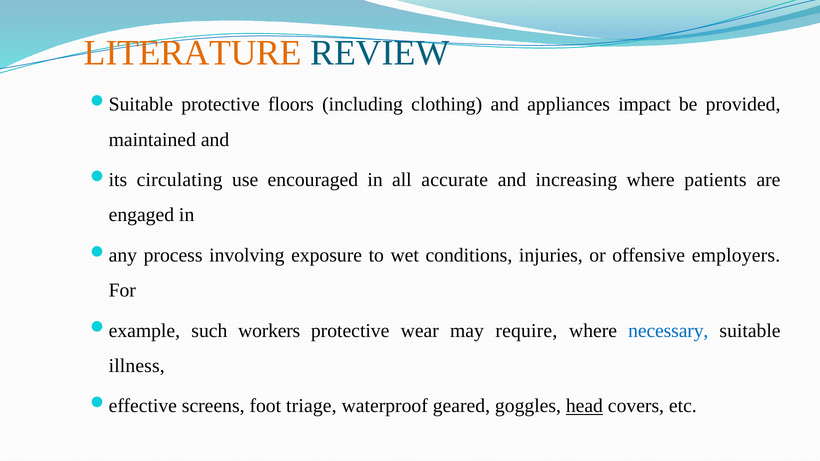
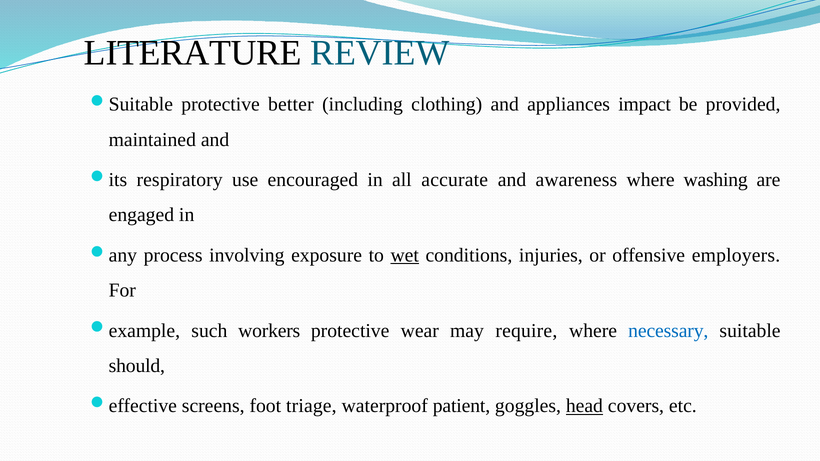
LITERATURE colour: orange -> black (193, 53)
floors: floors -> better (291, 104)
circulating: circulating -> respiratory (180, 180)
increasing: increasing -> awareness (576, 180)
patients: patients -> washing (716, 180)
wet underline: none -> present (405, 255)
illness: illness -> should (137, 366)
geared: geared -> patient (461, 406)
